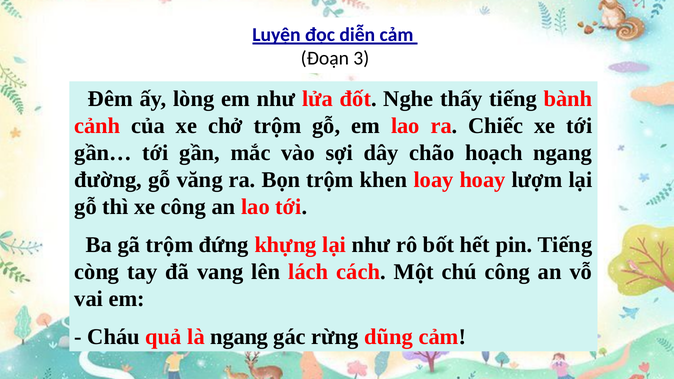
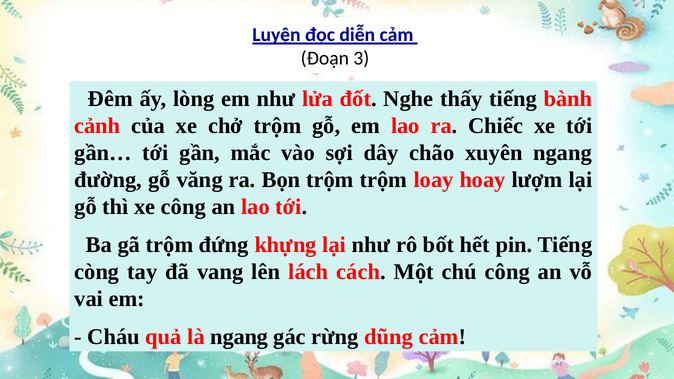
hoạch: hoạch -> xuyên (494, 153)
trộm khen: khen -> trộm (383, 180)
